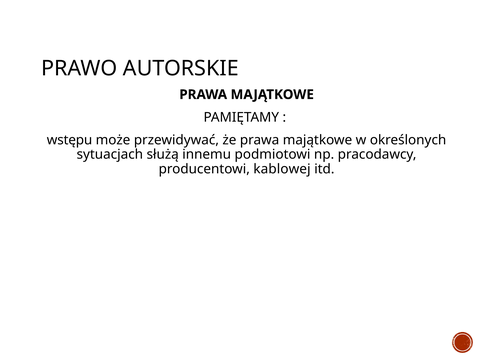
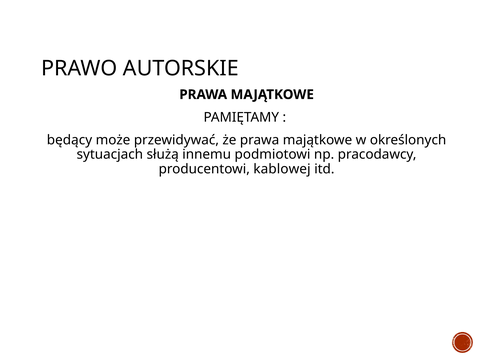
wstępu: wstępu -> będący (69, 140)
